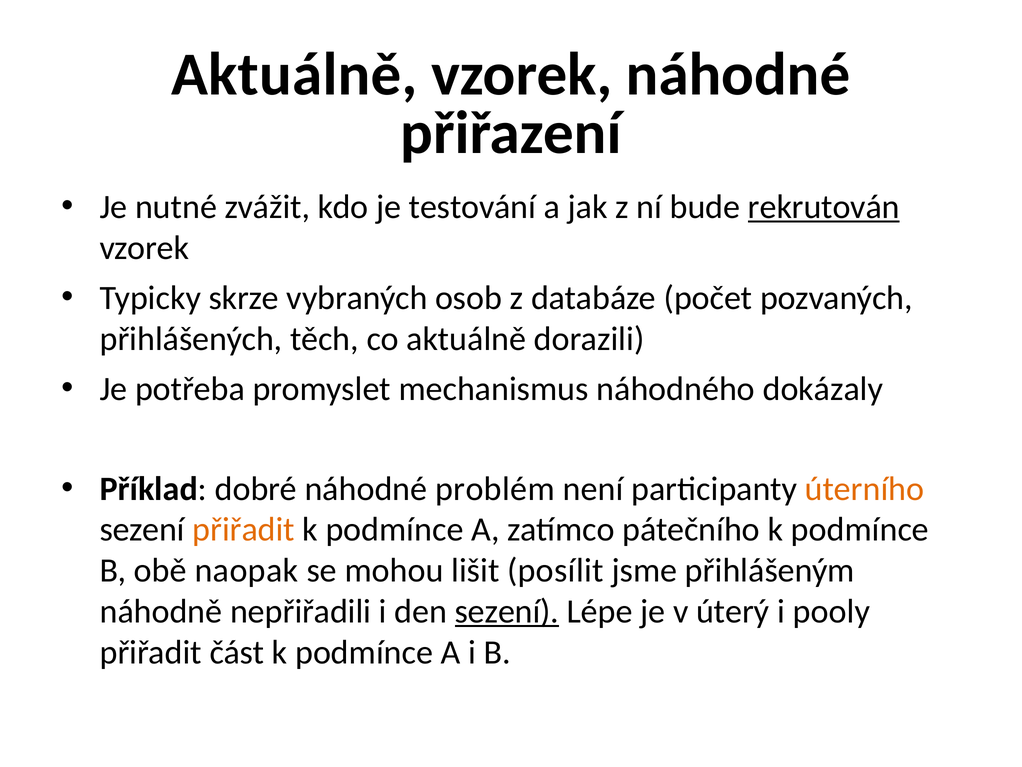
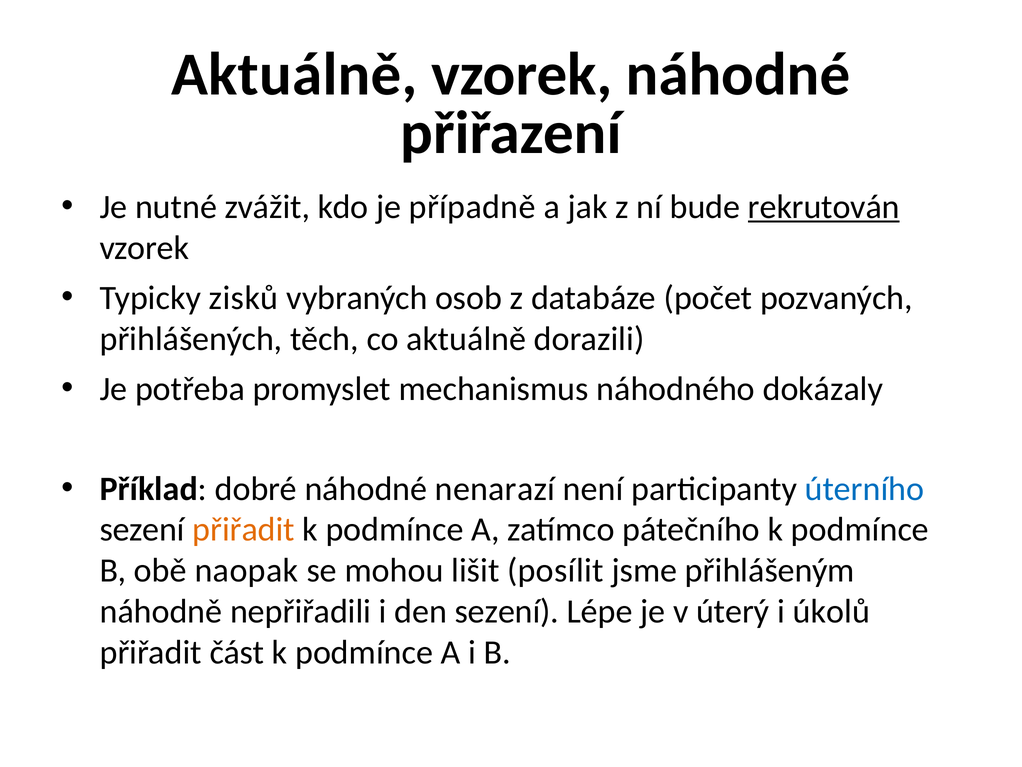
testování: testování -> případně (472, 207)
skrze: skrze -> zisků (244, 298)
problém: problém -> nenarazí (495, 488)
úterního colour: orange -> blue (864, 488)
sezení underline: present -> none (507, 611)
pooly: pooly -> úkolů (831, 611)
